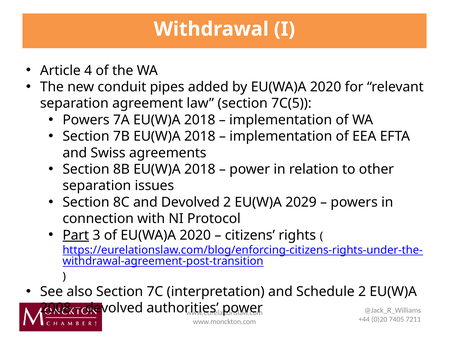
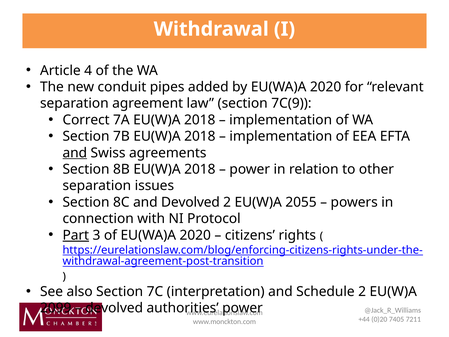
7C(5: 7C(5 -> 7C(9 (291, 103)
Powers: Powers -> Correct (86, 120)
and underline: none -> present (75, 153)
2029: 2029 -> 2055 (301, 202)
2008: 2008 -> 2099 (56, 308)
